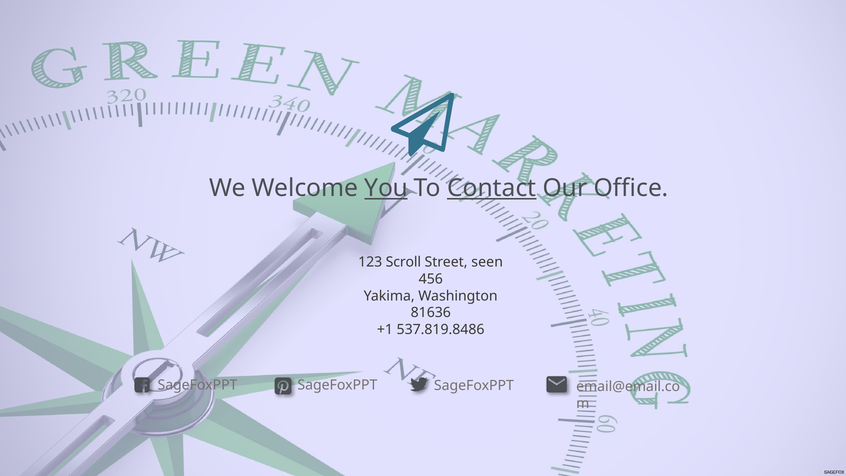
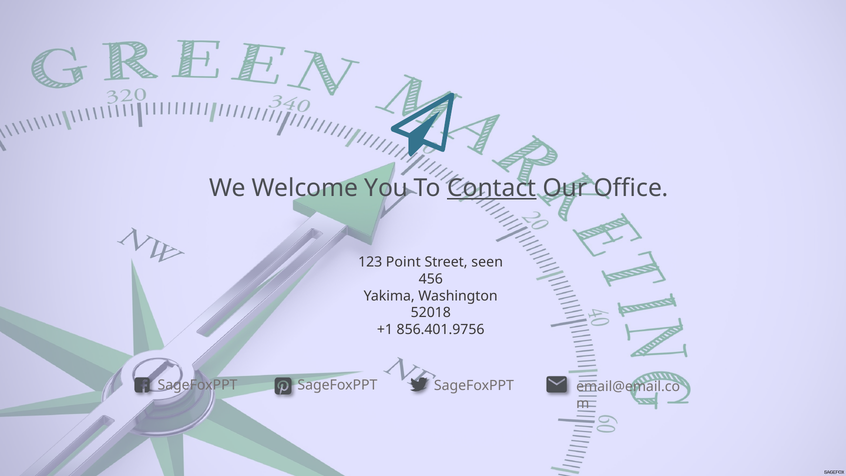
You underline: present -> none (386, 188)
Scroll: Scroll -> Point (403, 262)
81636: 81636 -> 52018 (431, 313)
537.819.8486: 537.819.8486 -> 856.401.9756 (441, 330)
